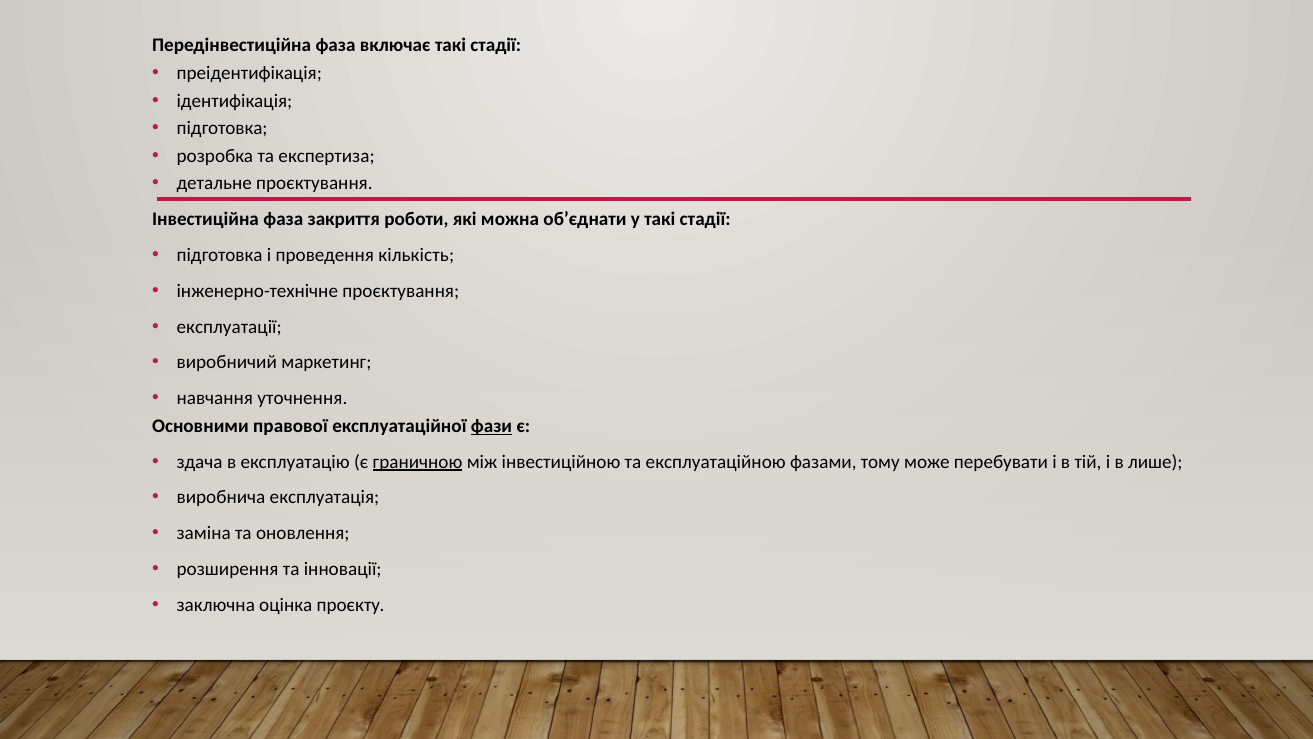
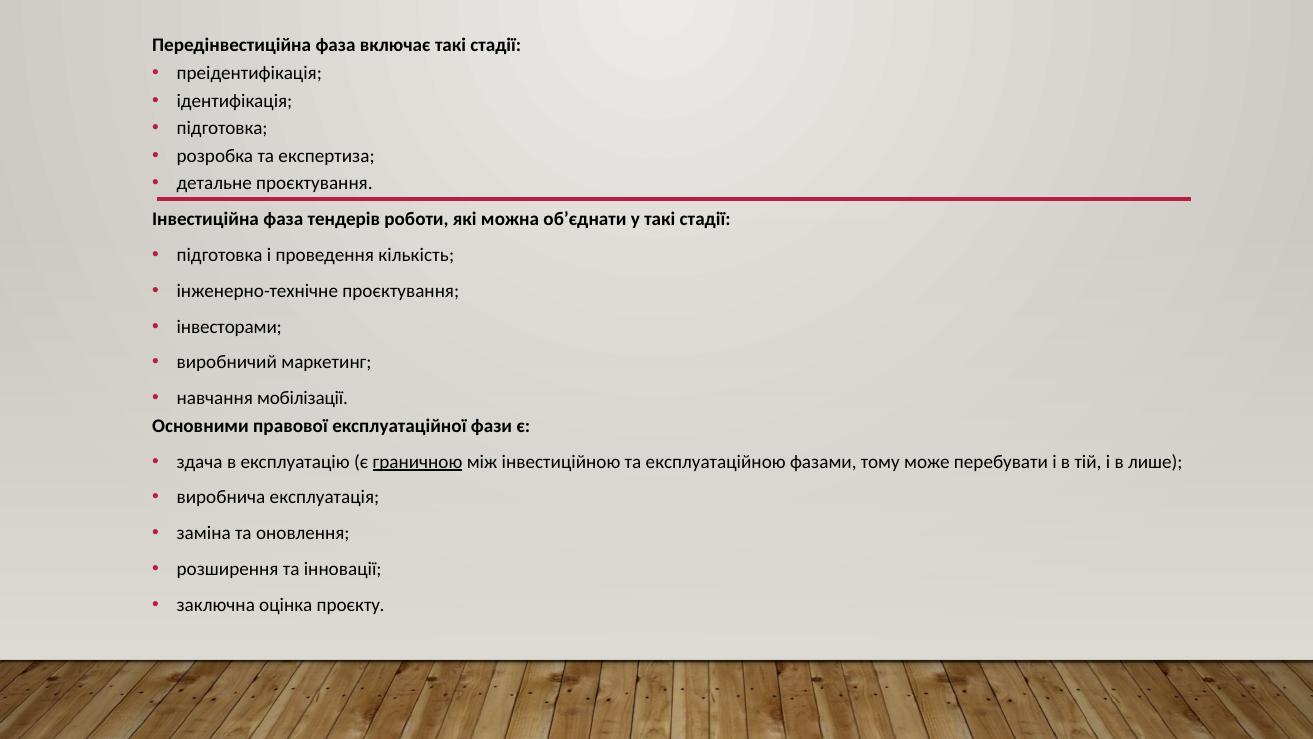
закриття: закриття -> тендерів (344, 219)
експлуатації: експлуатації -> інвесторами (229, 327)
уточнення: уточнення -> мобілізації (303, 398)
фази underline: present -> none (491, 426)
